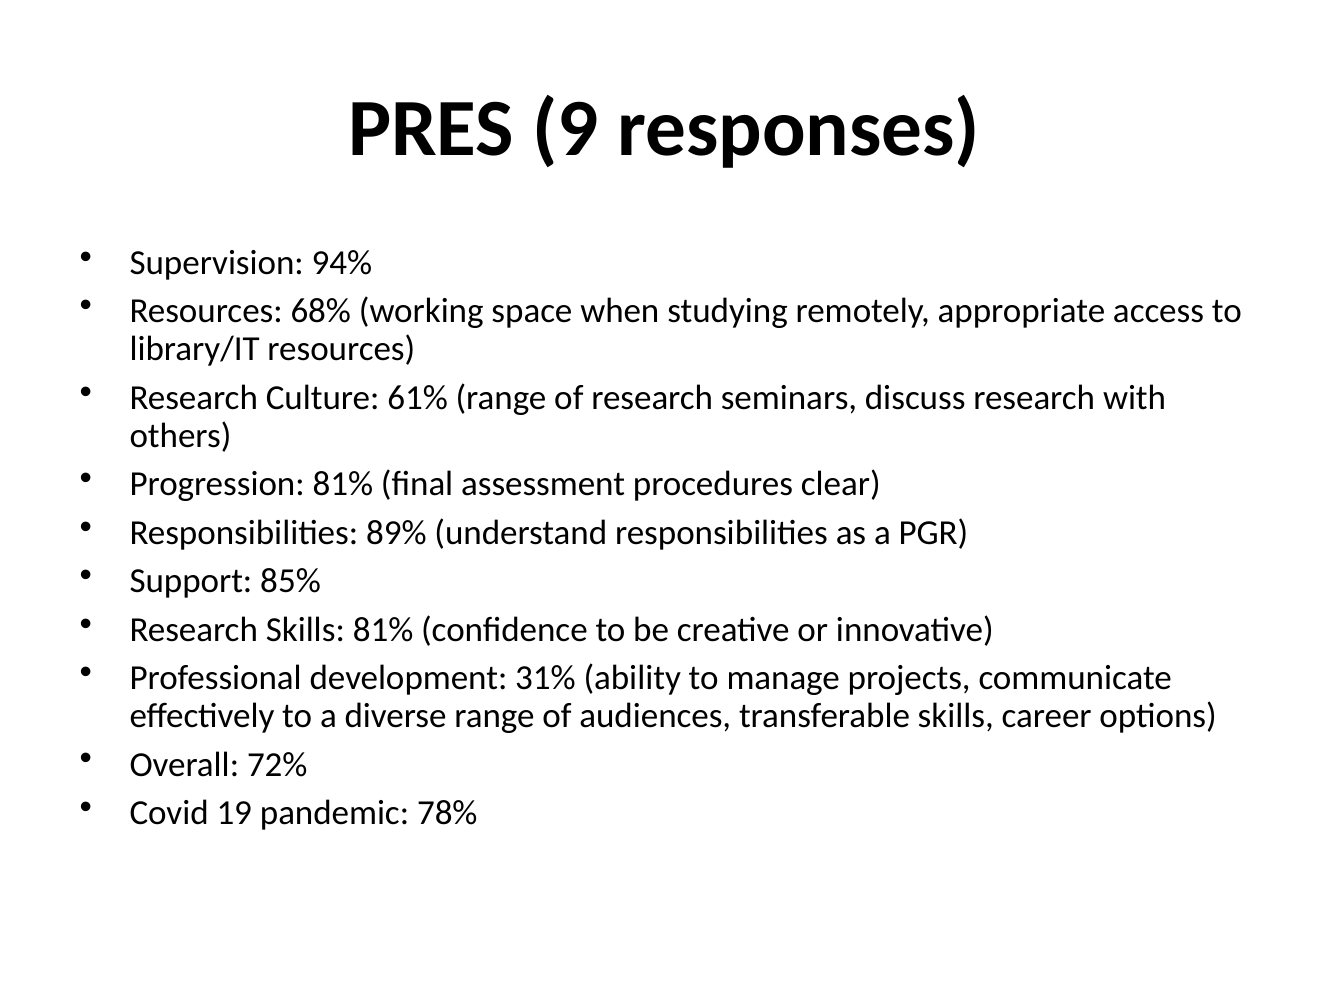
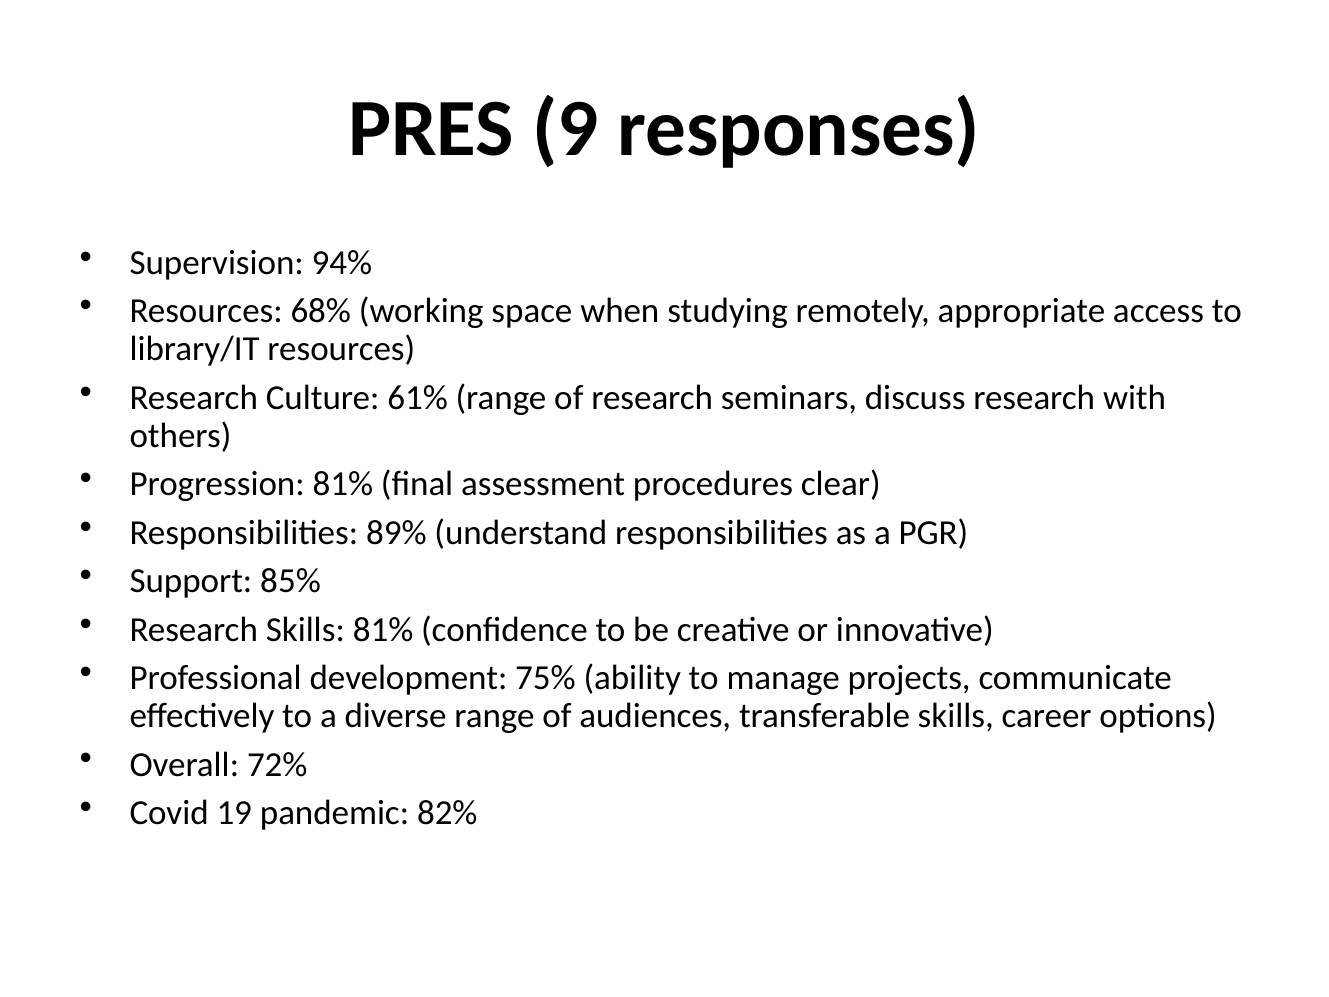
31%: 31% -> 75% (545, 678)
78%: 78% -> 82% (447, 813)
